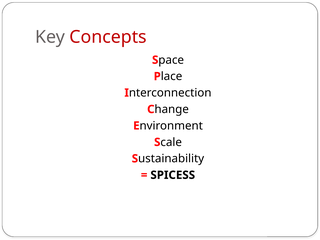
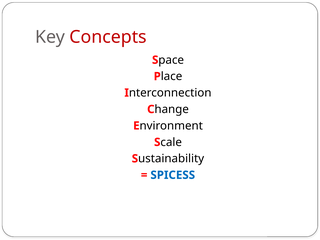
SPICESS colour: black -> blue (173, 175)
